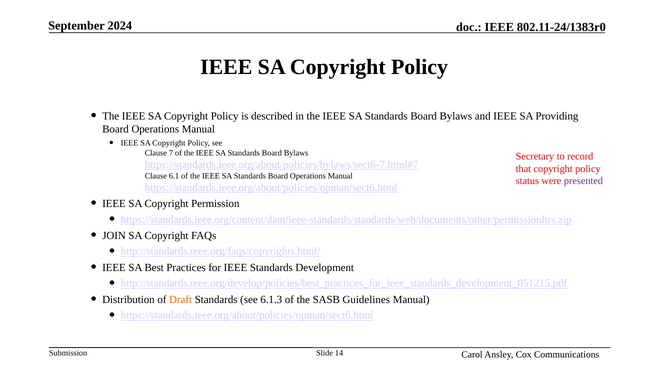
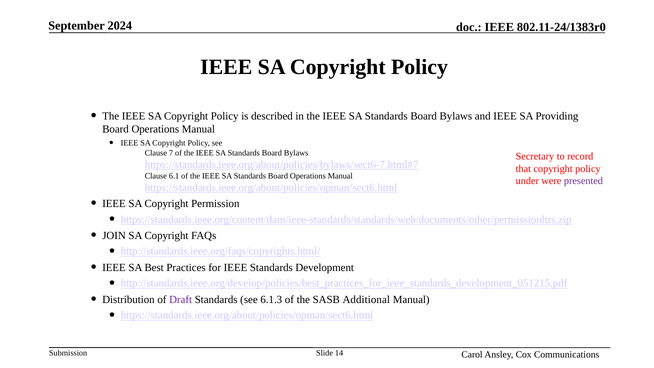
status: status -> under (527, 181)
Draft colour: orange -> purple (181, 299)
Guidelines: Guidelines -> Additional (366, 299)
